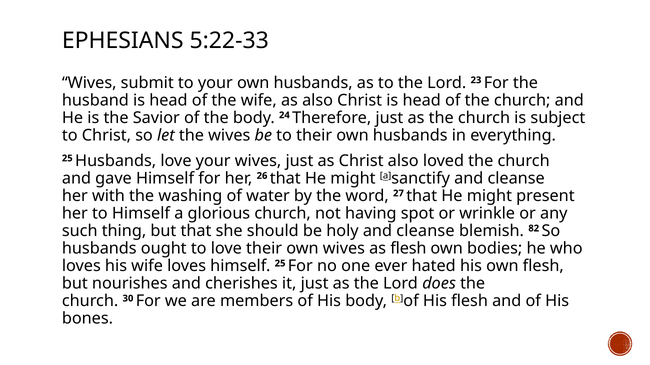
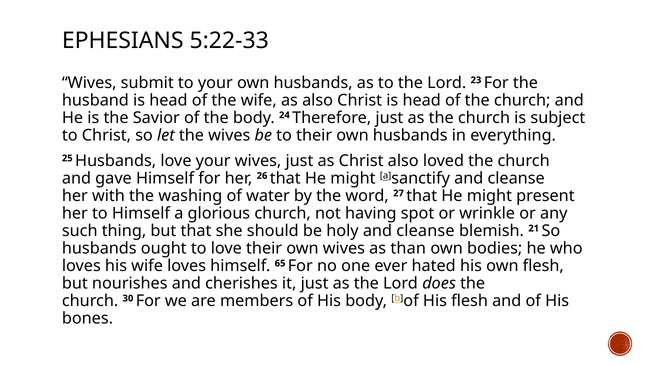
82: 82 -> 21 (534, 229)
as flesh: flesh -> than (408, 249)
himself 25: 25 -> 65 (280, 264)
